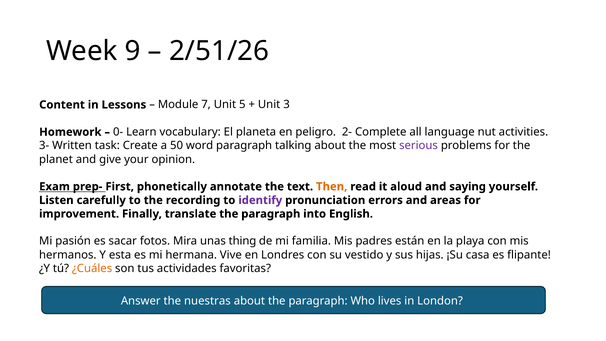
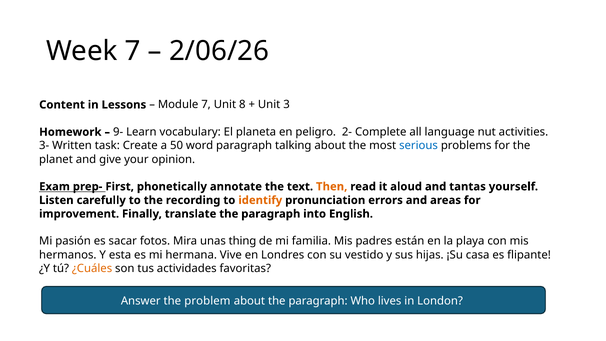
Week 9: 9 -> 7 (133, 51)
2/51/26: 2/51/26 -> 2/06/26 (219, 51)
5: 5 -> 8 (242, 105)
0-: 0- -> 9- (118, 132)
serious colour: purple -> blue (419, 146)
saying: saying -> tantas (468, 187)
identify colour: purple -> orange (260, 200)
nuestras: nuestras -> problem (207, 301)
